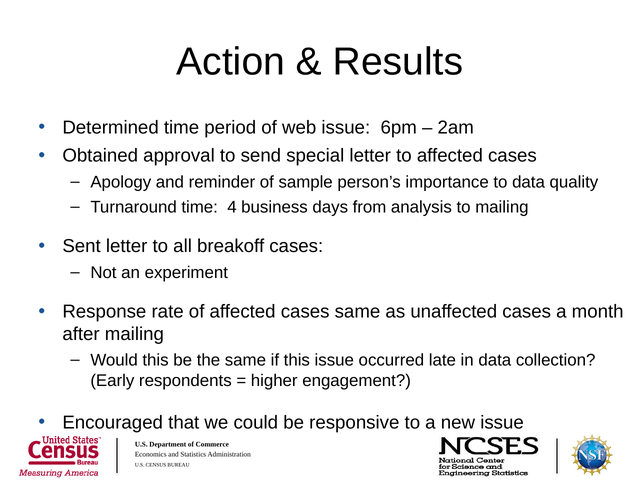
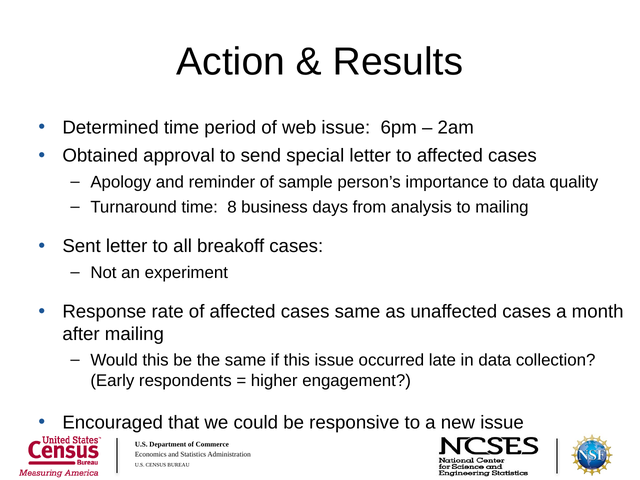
4: 4 -> 8 (232, 207)
